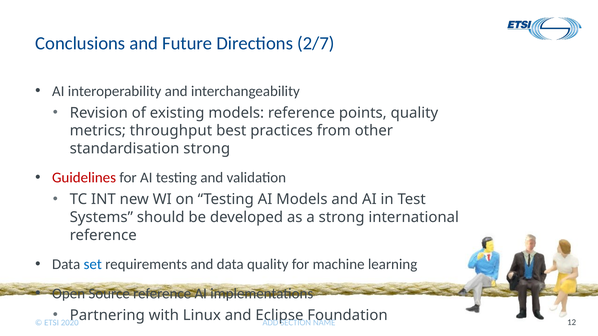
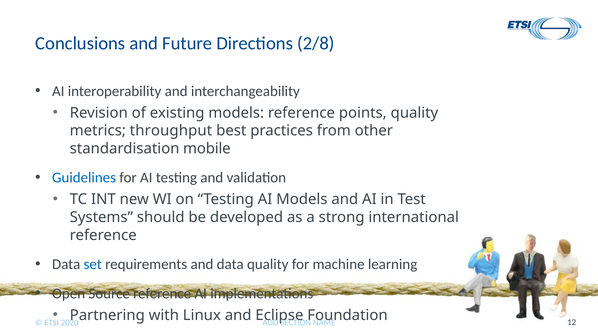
2/7: 2/7 -> 2/8 (316, 43)
standardisation strong: strong -> mobile (207, 149)
Guidelines colour: red -> blue (84, 178)
